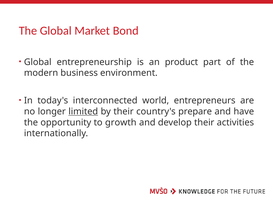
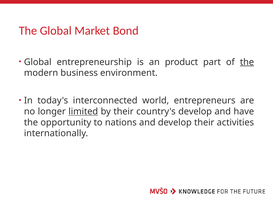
the underline: none -> present (247, 62)
country's prepare: prepare -> develop (195, 111)
growth: growth -> nations (121, 122)
